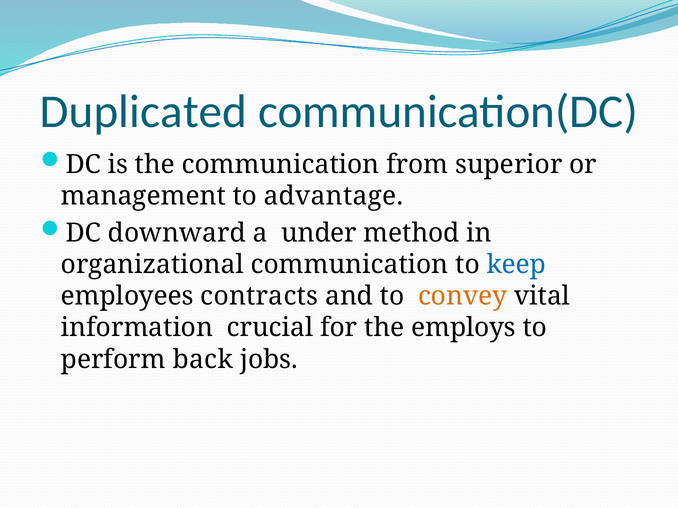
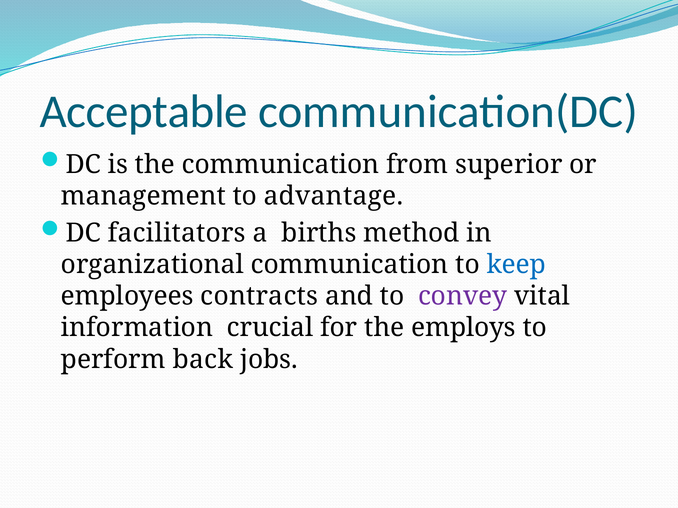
Duplicated: Duplicated -> Acceptable (144, 112)
downward: downward -> facilitators (177, 233)
under: under -> births (319, 233)
convey colour: orange -> purple (463, 296)
